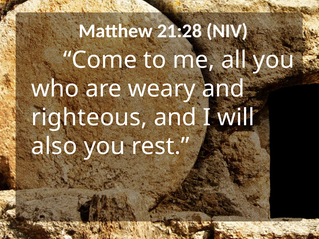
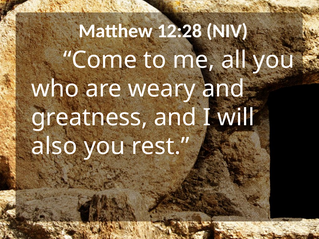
21:28: 21:28 -> 12:28 (179, 31)
righteous: righteous -> greatness (89, 118)
